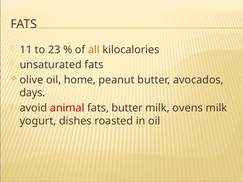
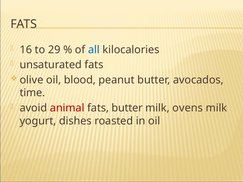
11: 11 -> 16 (26, 50)
23: 23 -> 29 (54, 50)
all colour: orange -> blue (94, 50)
home: home -> blood (80, 80)
days: days -> time (32, 93)
